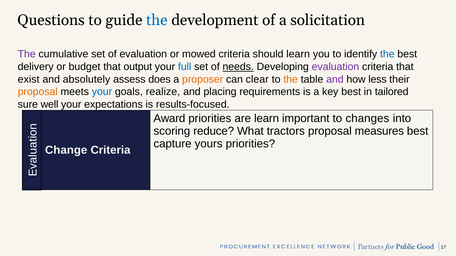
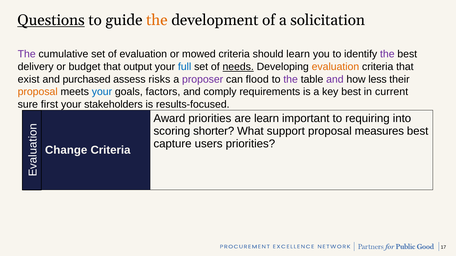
Questions underline: none -> present (51, 20)
the colour: blue -> orange (157, 20)
the colour: blue -> purple (387, 54)
evaluation colour: purple -> orange (335, 67)
absolutely: absolutely -> purchased (87, 79)
does: does -> risks (159, 79)
proposer colour: orange -> purple (203, 79)
clear: clear -> flood (257, 79)
the colour: orange -> purple (291, 79)
realize: realize -> factors (163, 92)
placing: placing -> comply (220, 92)
tailored: tailored -> current (392, 92)
well: well -> first (49, 104)
expectations: expectations -> stakeholders (113, 104)
changes: changes -> requiring (367, 119)
reduce: reduce -> shorter (214, 131)
tractors: tractors -> support (286, 131)
yours: yours -> users (209, 144)
